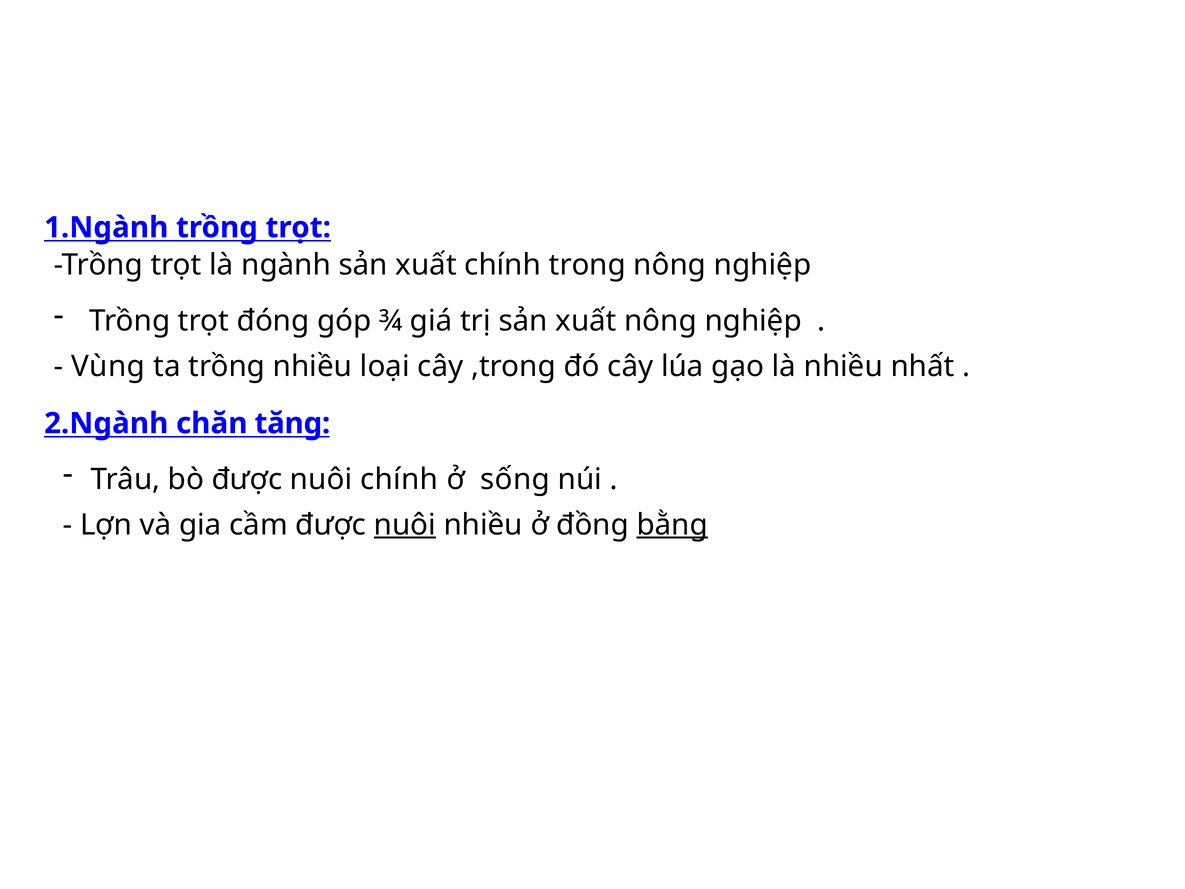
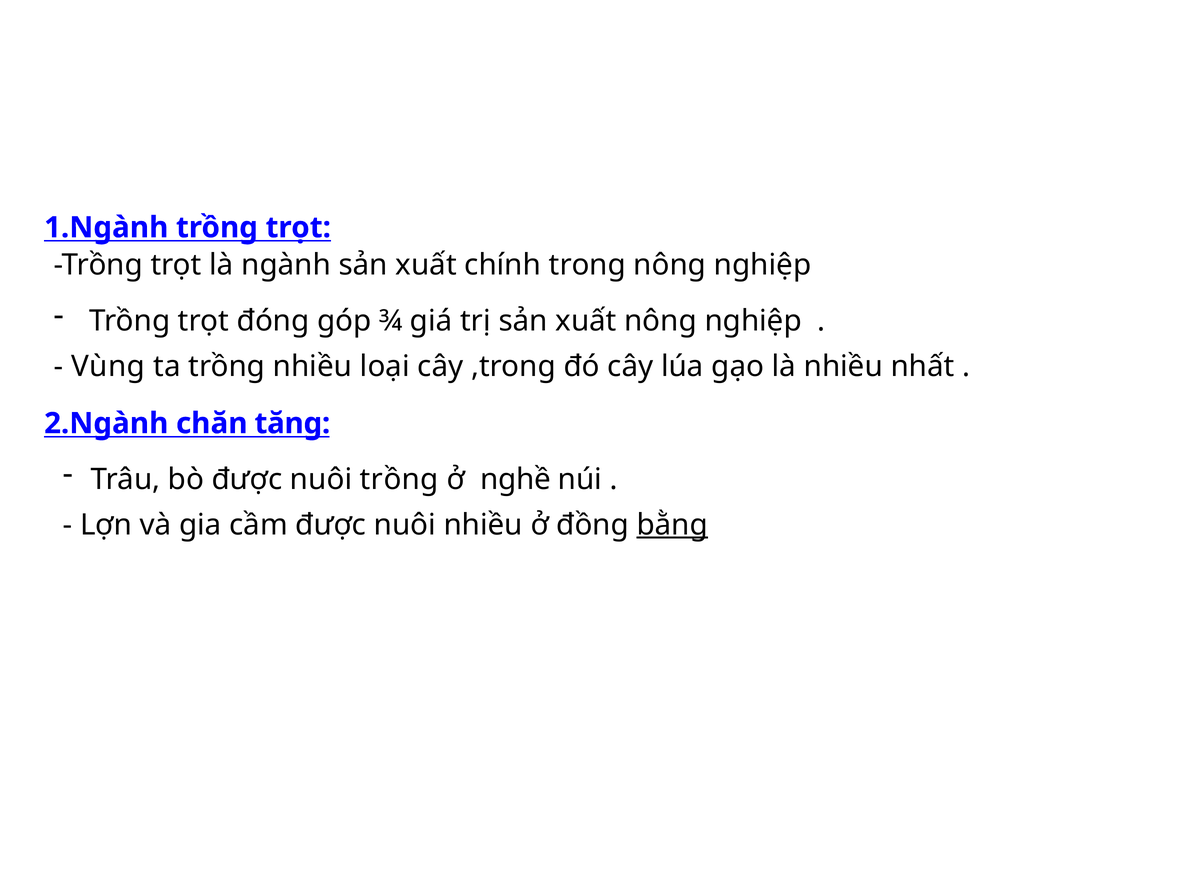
nuôi chính: chính -> trồng (399, 479)
sống: sống -> nghề (515, 479)
nuôi underline: present -> none (405, 525)
